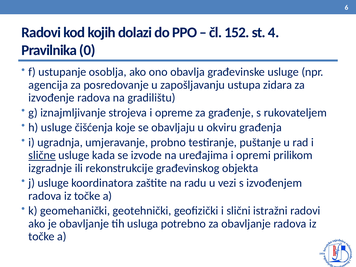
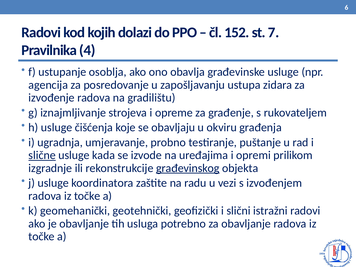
4: 4 -> 7 (274, 32)
0: 0 -> 4 (87, 50)
građevinskog underline: none -> present (188, 168)
